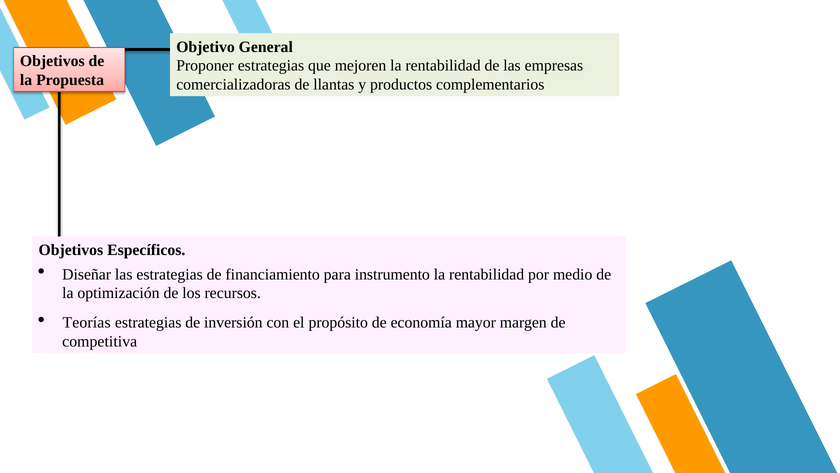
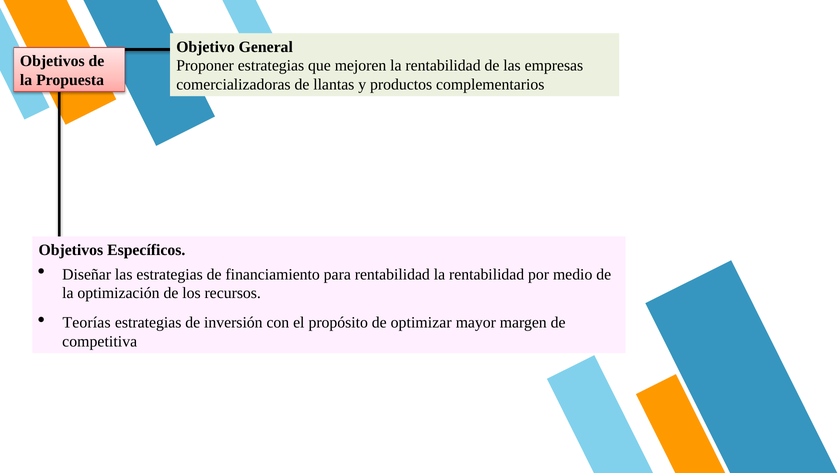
para instrumento: instrumento -> rentabilidad (392, 274)
economía: economía -> optimizar (421, 322)
